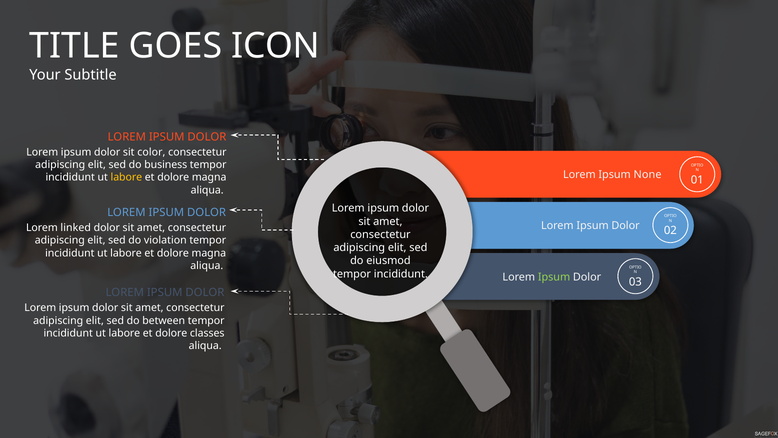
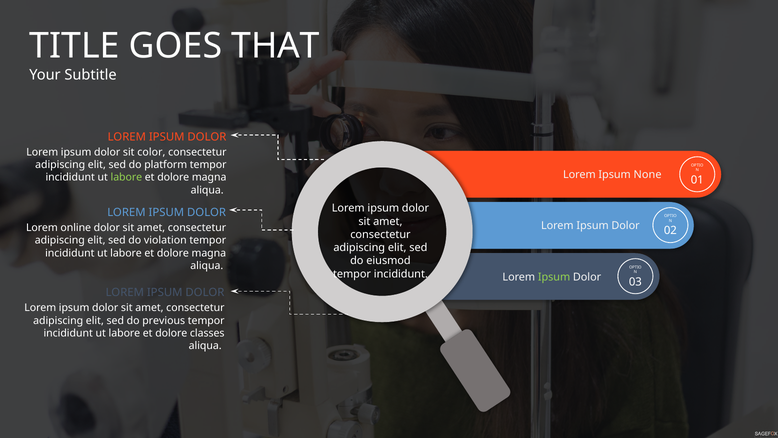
ICON: ICON -> THAT (276, 46)
business: business -> platform (166, 165)
labore colour: yellow -> light green (126, 177)
linked: linked -> online (76, 228)
between: between -> previous (164, 320)
